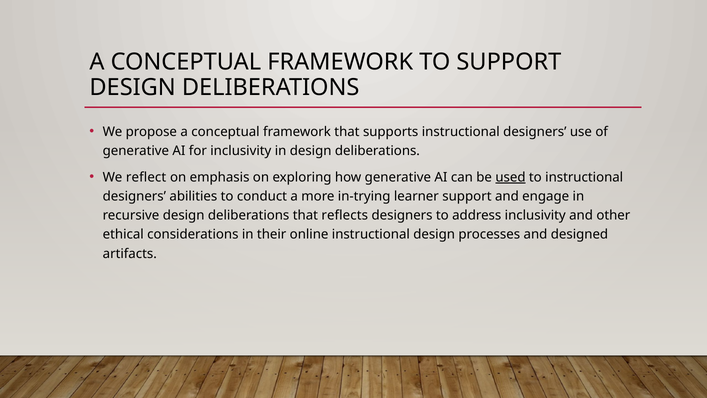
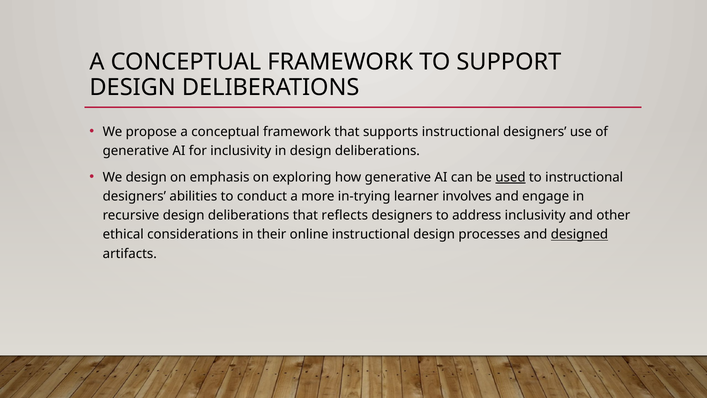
We reflect: reflect -> design (146, 177)
learner support: support -> involves (467, 196)
designed underline: none -> present (579, 234)
